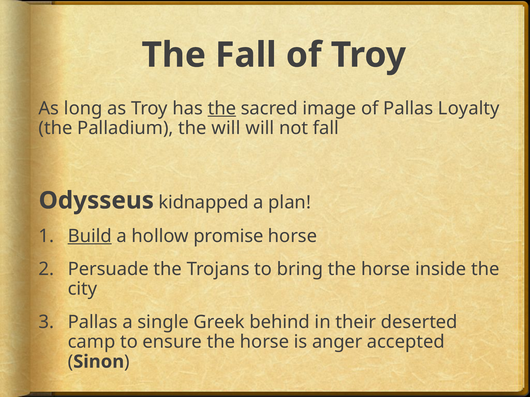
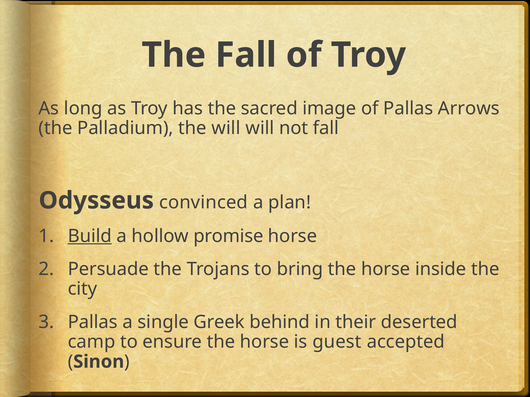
the underline: present -> none (222, 109)
Loyalty: Loyalty -> Arrows (469, 109)
kidnapped: kidnapped -> convinced (204, 203)
anger: anger -> guest (337, 342)
